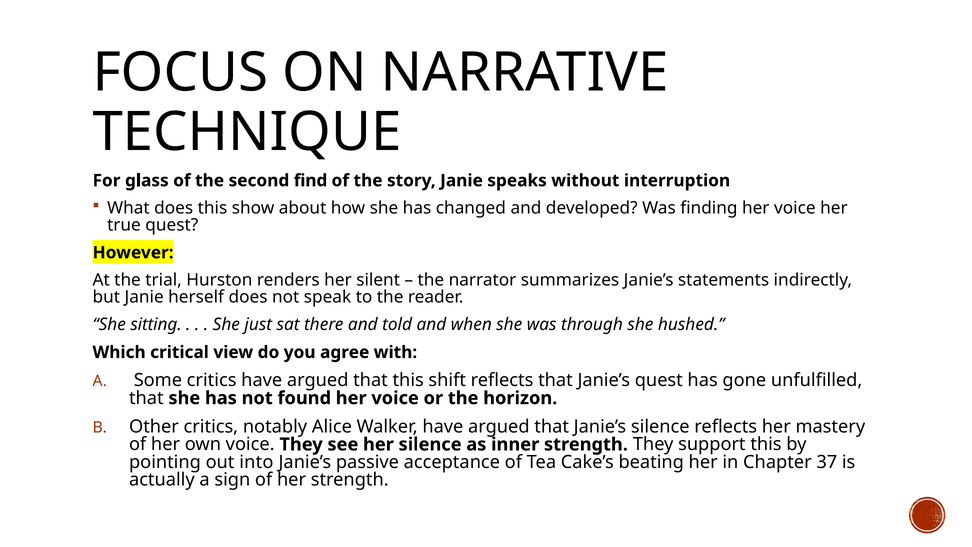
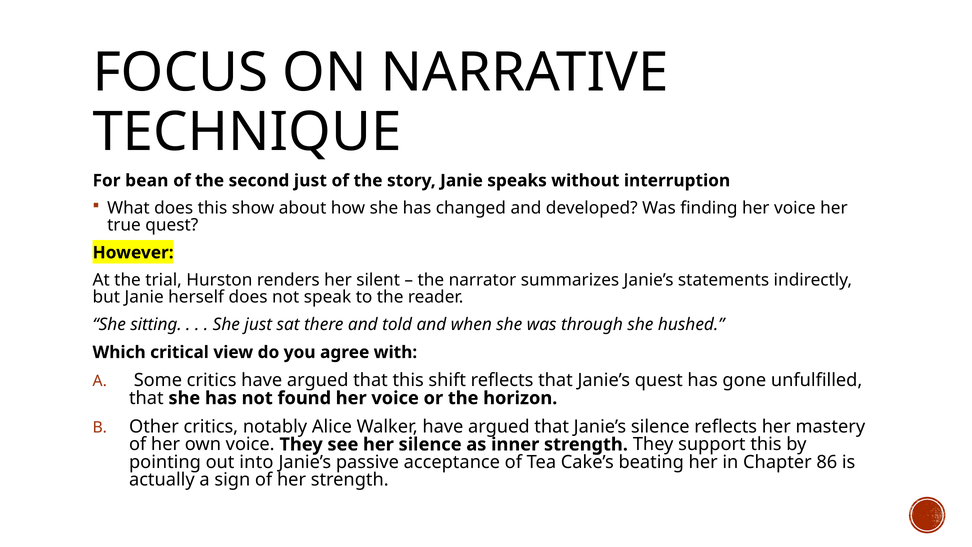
glass: glass -> bean (147, 180)
second find: find -> just (310, 180)
37: 37 -> 86 (827, 462)
